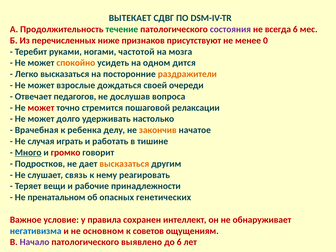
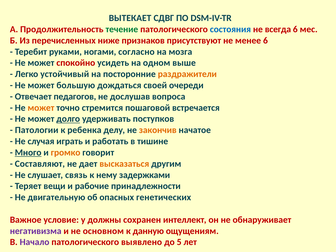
состояния colour: purple -> blue (230, 29)
менее 0: 0 -> 6 (265, 40)
частотой: частотой -> согласно (136, 52)
спокойно colour: orange -> red (76, 63)
дится: дится -> выше (184, 63)
Легко высказаться: высказаться -> устойчивый (65, 74)
взрослые: взрослые -> большую (76, 85)
может colour: red -> orange (41, 108)
релаксации: релаксации -> встречается (196, 108)
долго underline: none -> present (68, 119)
настолько: настолько -> поступков (153, 119)
Врачебная: Врачебная -> Патологии (37, 130)
громко colour: red -> orange (66, 153)
Подростков: Подростков -> Составляют (40, 164)
реагировать: реагировать -> задержками (145, 175)
пренатальном: пренатальном -> двигательную (56, 197)
правила: правила -> должны (104, 220)
негативизма colour: blue -> purple (36, 231)
советов: советов -> данную (148, 231)
до 6: 6 -> 5 (179, 242)
